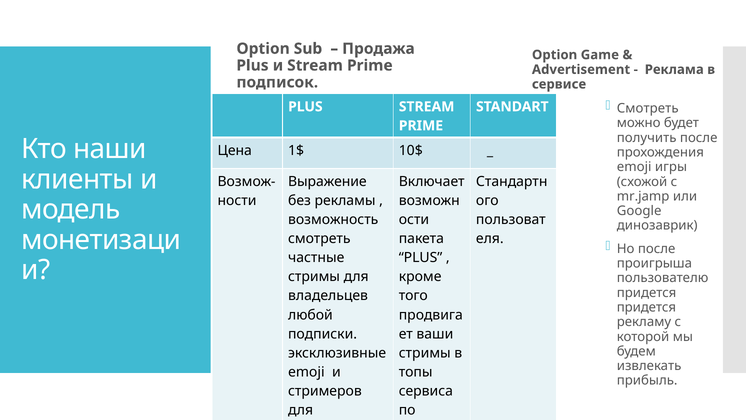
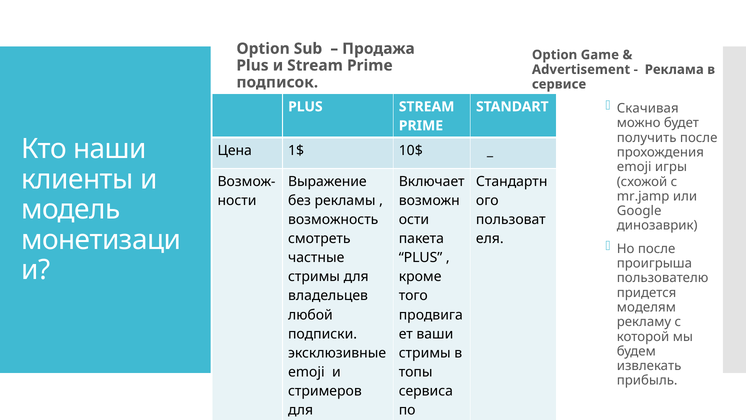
Смотреть: Смотреть -> Скачивая (648, 108)
придется: придется -> моделям (646, 307)
